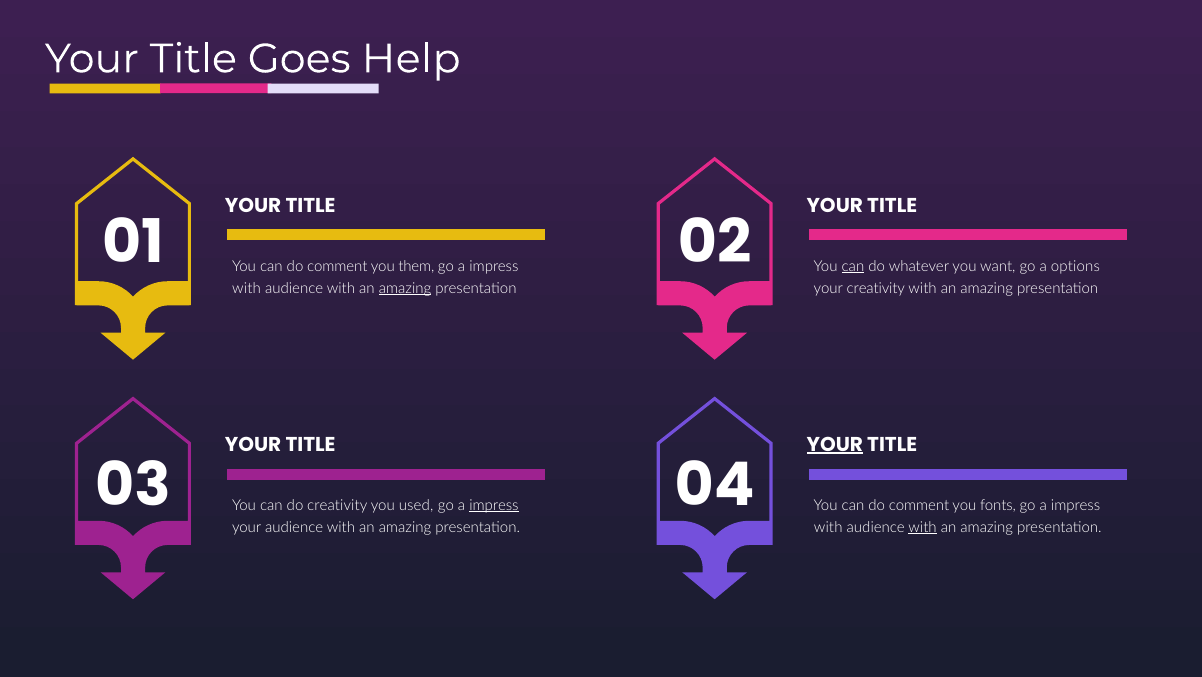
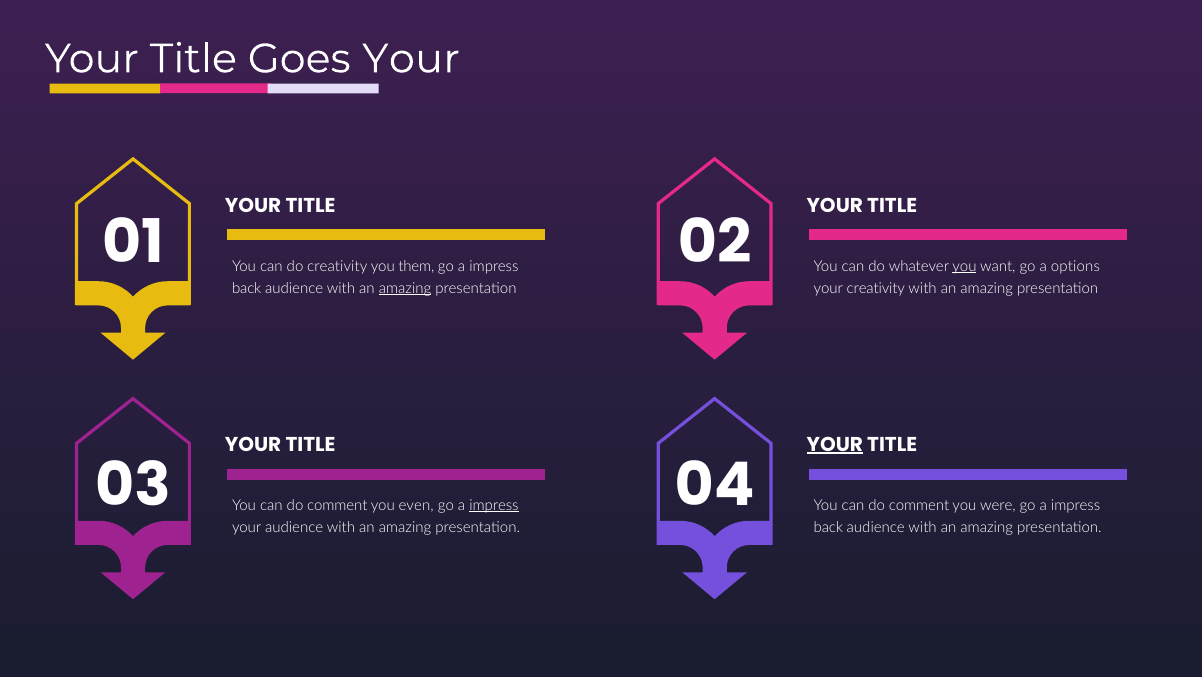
Help: Help -> Your (411, 59)
comment: comment -> creativity (337, 266)
can underline: present -> none (853, 266)
you underline: none -> present (964, 266)
with: with -> back (247, 288)
creativity: creativity -> comment (337, 505)
used: used -> even (416, 505)
fonts: fonts -> were (998, 505)
with: with -> back (828, 527)
with underline: present -> none (923, 527)
